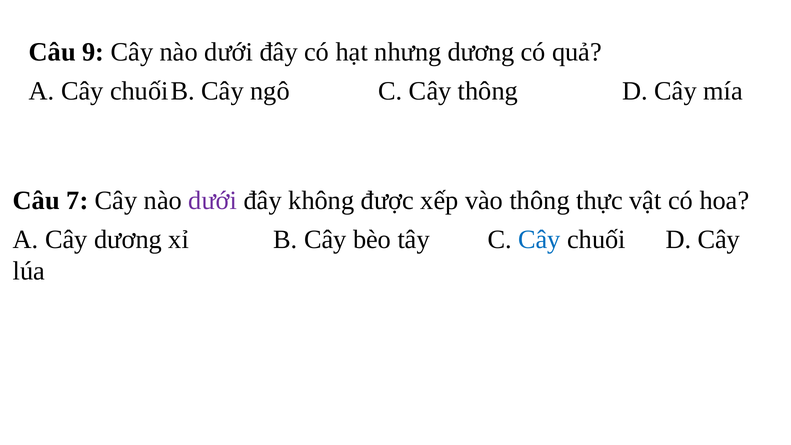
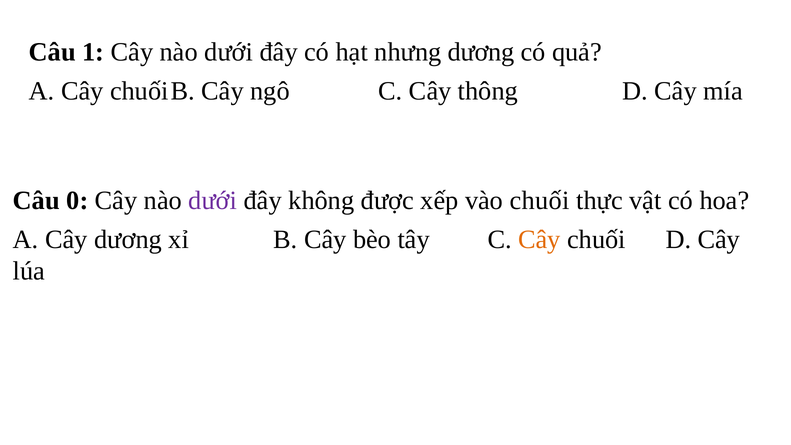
9: 9 -> 1 (93, 52)
7: 7 -> 0 (77, 200)
vào thông: thông -> chuối (540, 200)
Cây colour: blue -> orange (539, 240)
